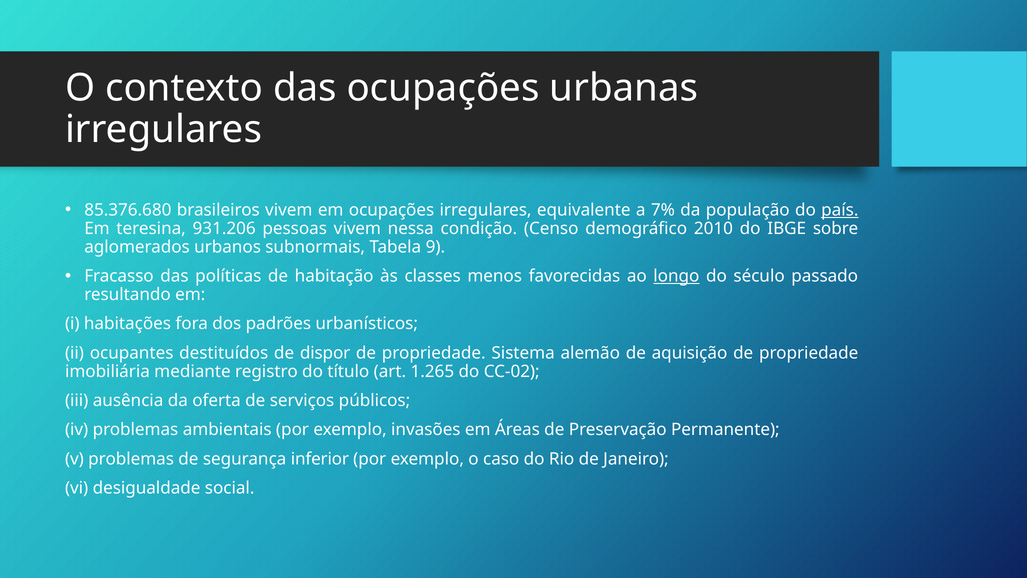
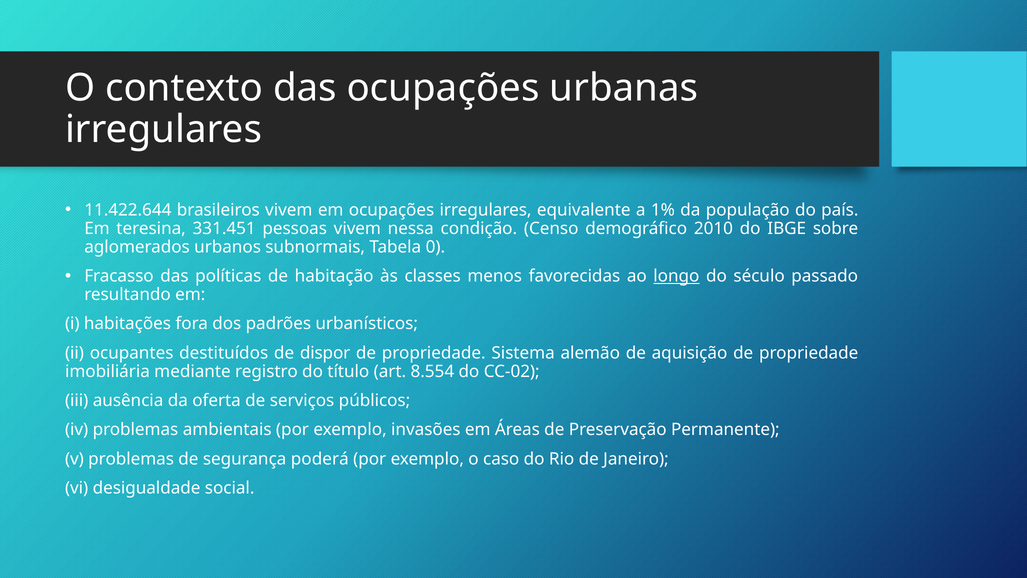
85.376.680: 85.376.680 -> 11.422.644 (128, 210)
7%: 7% -> 1% (663, 210)
país underline: present -> none (840, 210)
931.206: 931.206 -> 331.451 (224, 228)
9: 9 -> 0 (435, 247)
1.265: 1.265 -> 8.554 (432, 371)
inferior: inferior -> poderá (320, 459)
